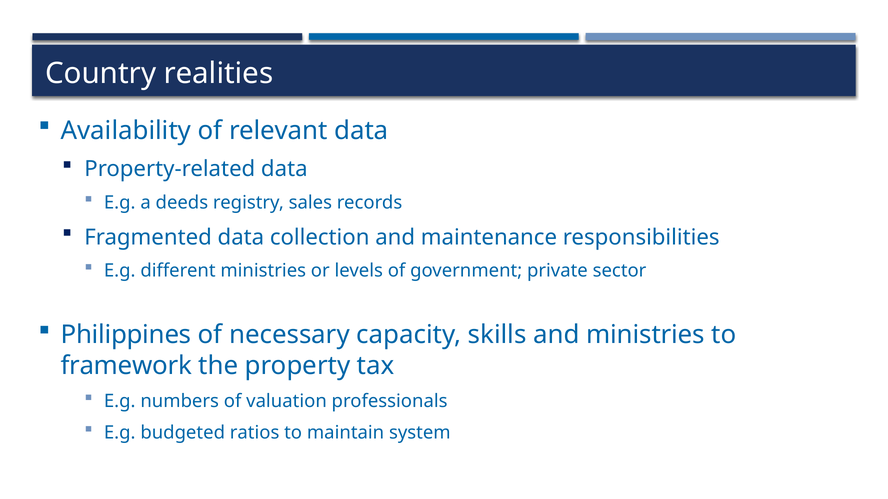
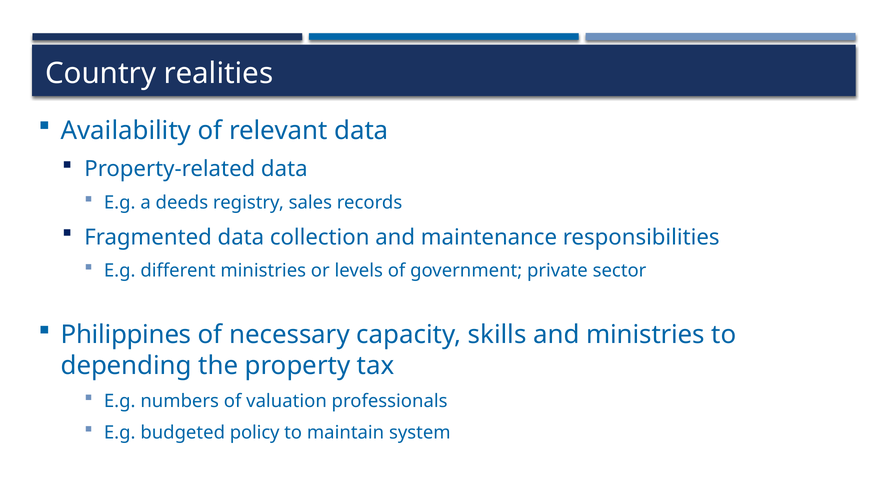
framework: framework -> depending (126, 366)
ratios: ratios -> policy (255, 433)
